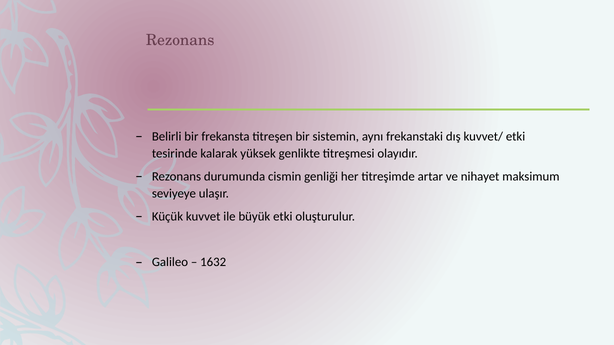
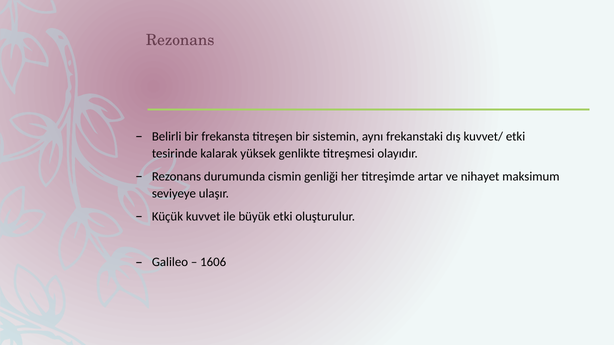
1632: 1632 -> 1606 (213, 263)
